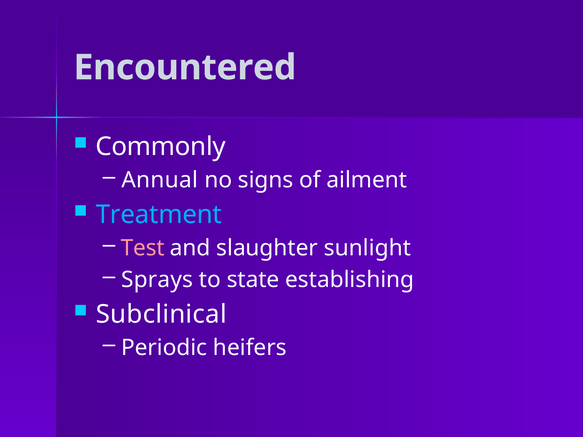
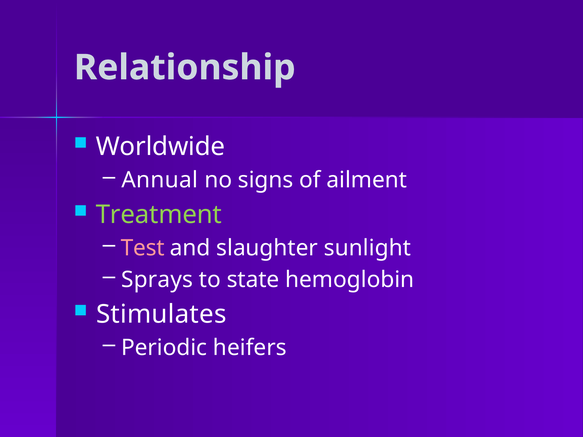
Encountered: Encountered -> Relationship (185, 68)
Commonly: Commonly -> Worldwide (160, 147)
Treatment colour: light blue -> light green (159, 215)
establishing: establishing -> hemoglobin (350, 280)
Subclinical: Subclinical -> Stimulates (161, 314)
